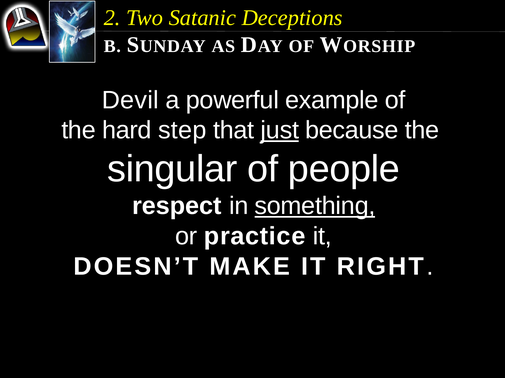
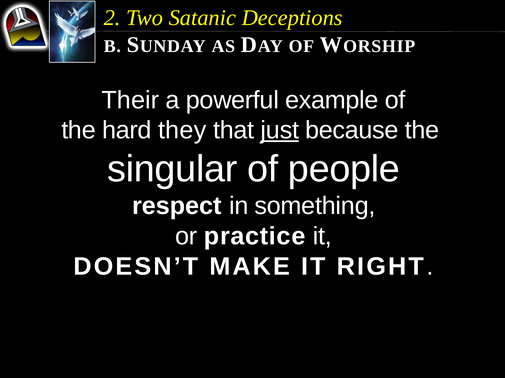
Devil: Devil -> Their (130, 100)
step: step -> they (182, 131)
something underline: present -> none (315, 206)
